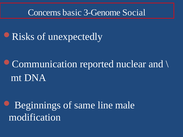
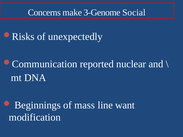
basic: basic -> make (72, 13)
same: same -> mass (85, 105)
male: male -> want (125, 105)
